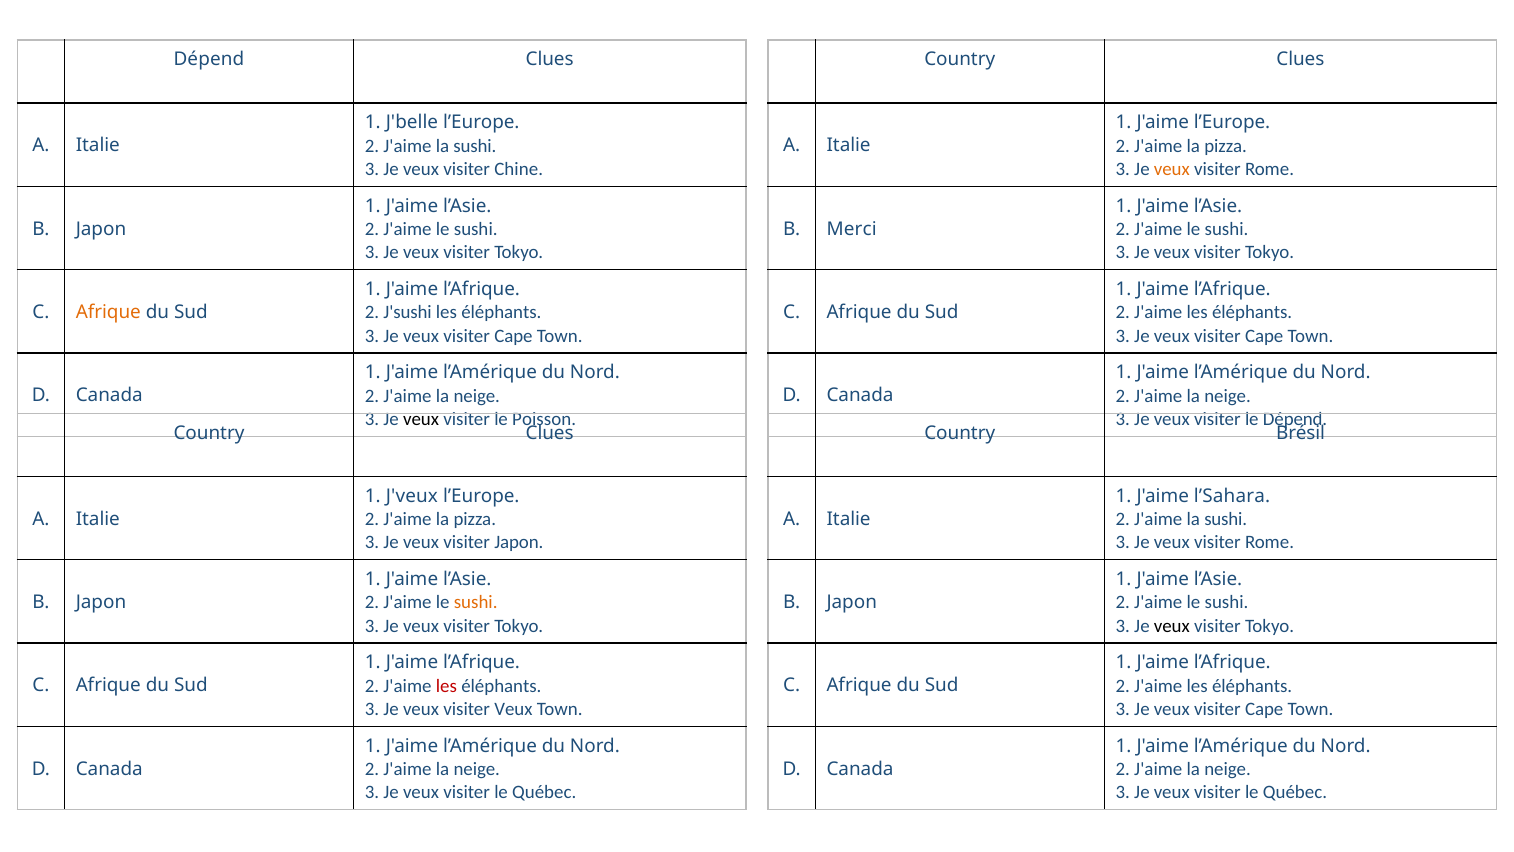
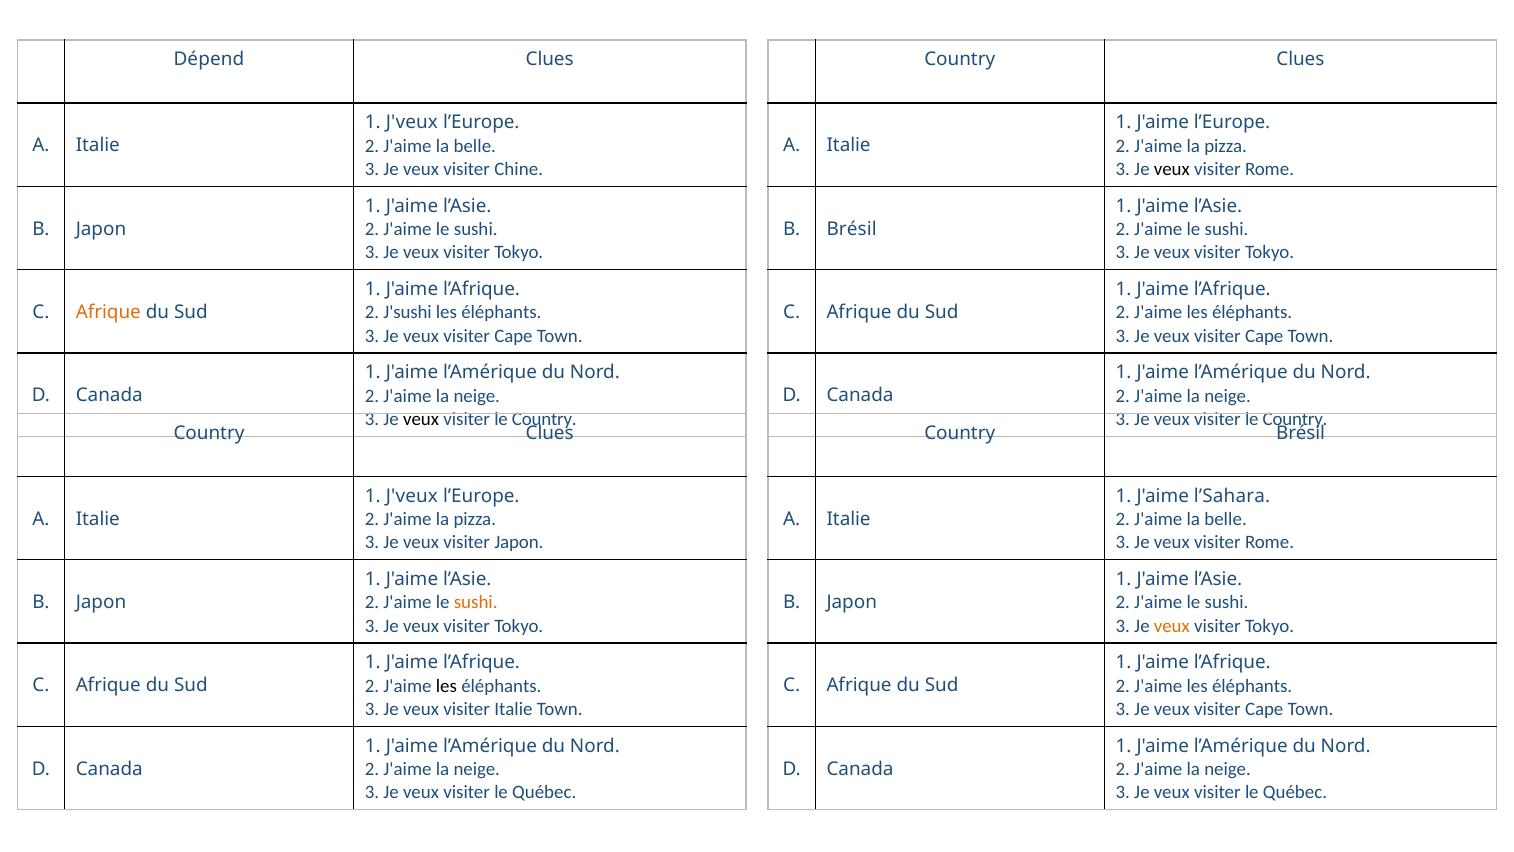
J'belle: J'belle -> J'veux (412, 123)
sushi: sushi -> belle (475, 146)
veux colour: orange -> black (1172, 169)
B Merci: Merci -> Brésil (852, 229)
Poisson: Poisson -> Country (544, 419)
Dépend: Dépend -> Country (1295, 419)
sushi: sushi -> belle (1226, 519)
veux colour: black -> orange (1172, 626)
les colour: red -> black (446, 686)
visiter Veux: Veux -> Italie (513, 709)
